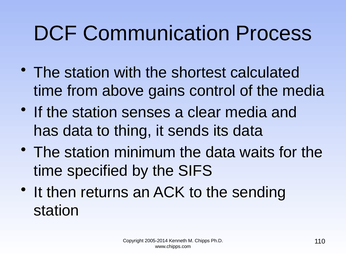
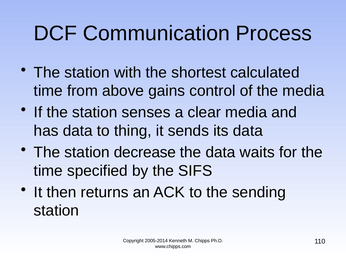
minimum: minimum -> decrease (145, 153)
